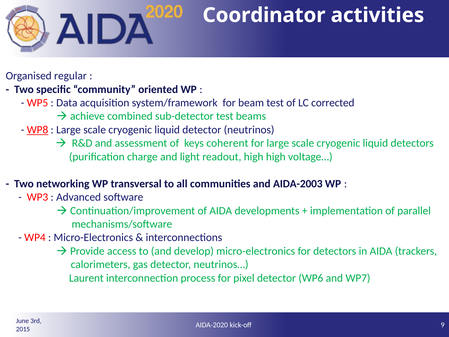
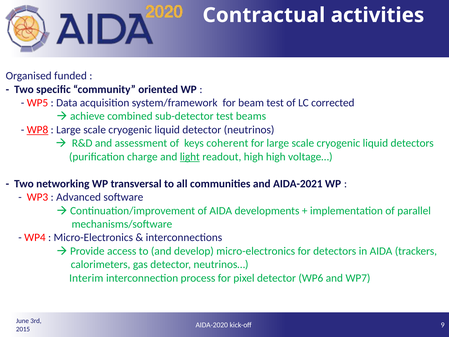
Coordinator: Coordinator -> Contractual (264, 15)
regular: regular -> funded (70, 76)
light underline: none -> present (190, 157)
AIDA-2003: AIDA-2003 -> AIDA-2021 (298, 184)
Laurent: Laurent -> Interim (86, 278)
